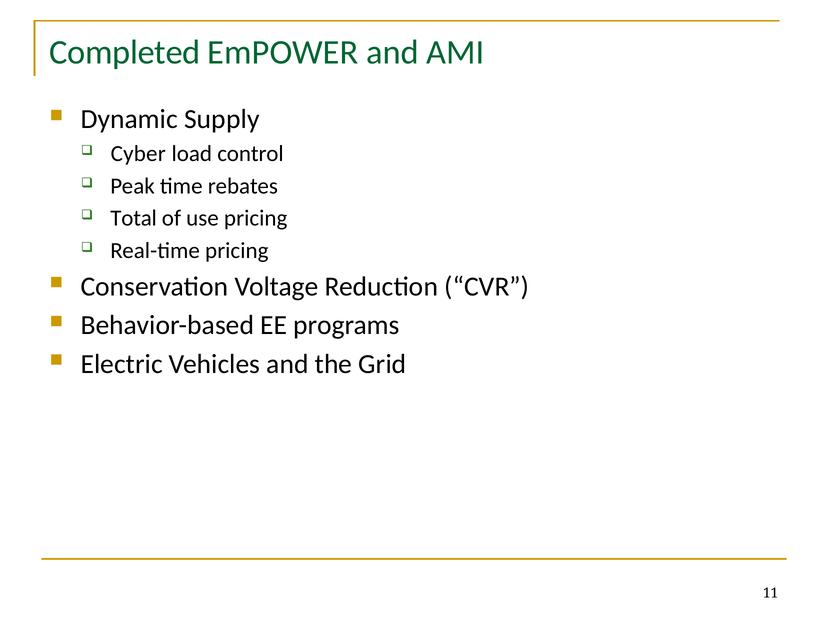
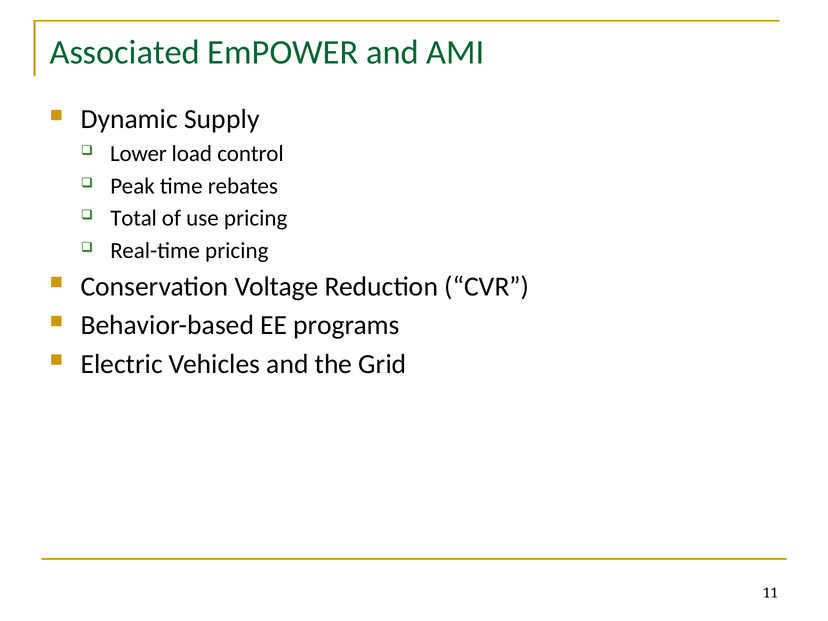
Completed: Completed -> Associated (125, 52)
Cyber: Cyber -> Lower (138, 154)
